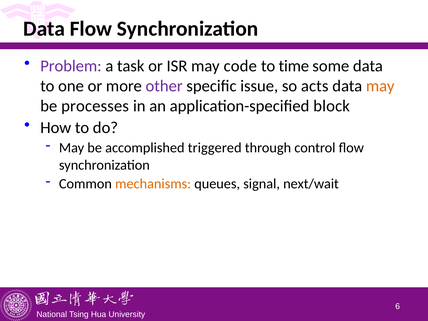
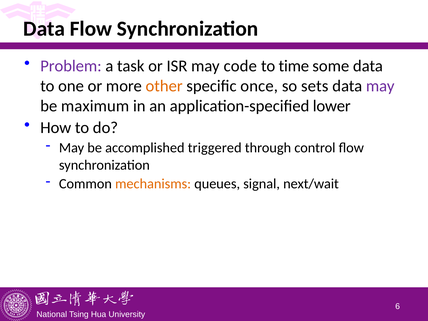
other colour: purple -> orange (164, 86)
issue: issue -> once (259, 86)
acts: acts -> sets (315, 86)
may colour: orange -> purple (380, 86)
processes: processes -> maximum (95, 106)
block: block -> lower (332, 106)
